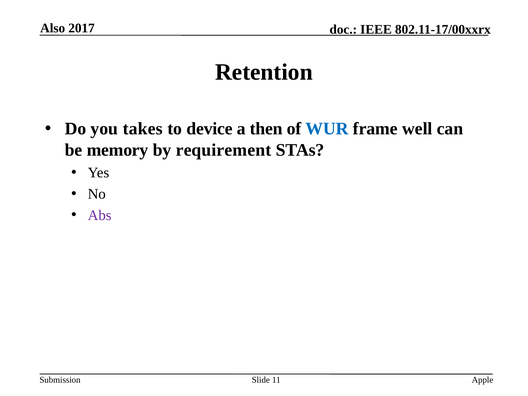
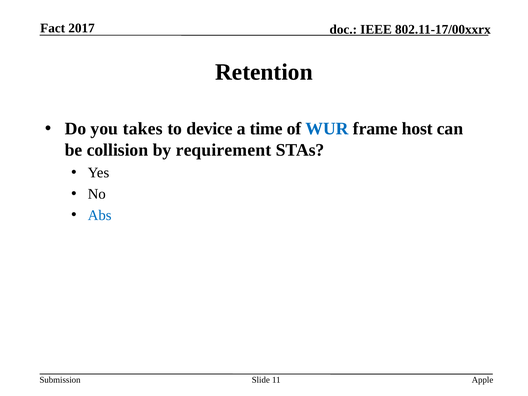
Also: Also -> Fact (53, 28)
then: then -> time (266, 129)
well: well -> host (417, 129)
memory: memory -> collision (117, 150)
Abs colour: purple -> blue (100, 215)
